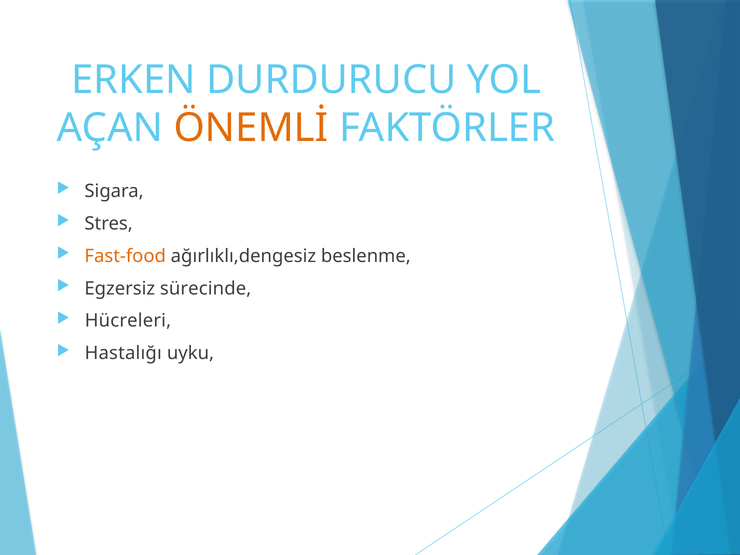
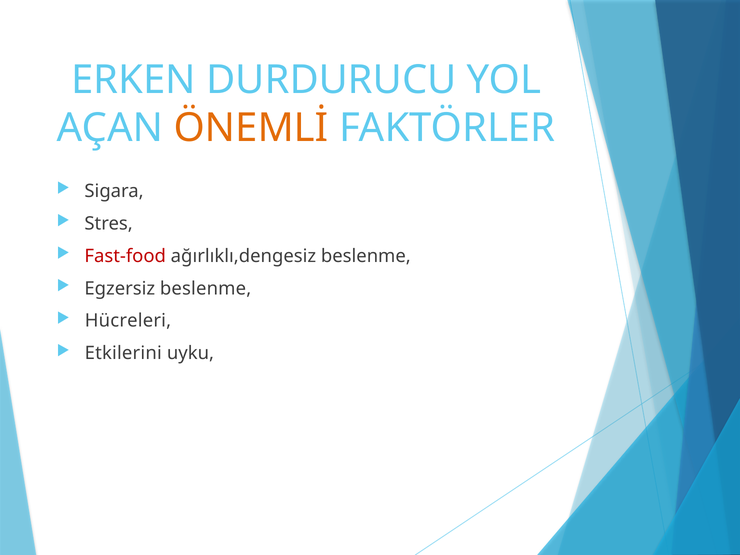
Fast-food colour: orange -> red (125, 256)
Egzersiz sürecinde: sürecinde -> beslenme (206, 288)
Hastalığı: Hastalığı -> Etkilerini (123, 353)
